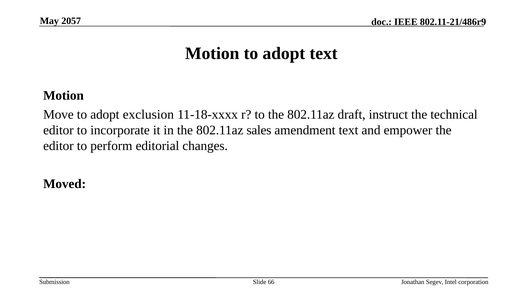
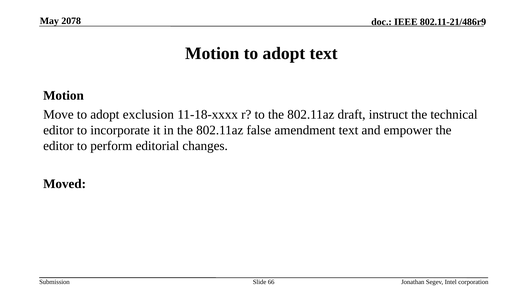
2057: 2057 -> 2078 (71, 21)
sales: sales -> false (259, 130)
